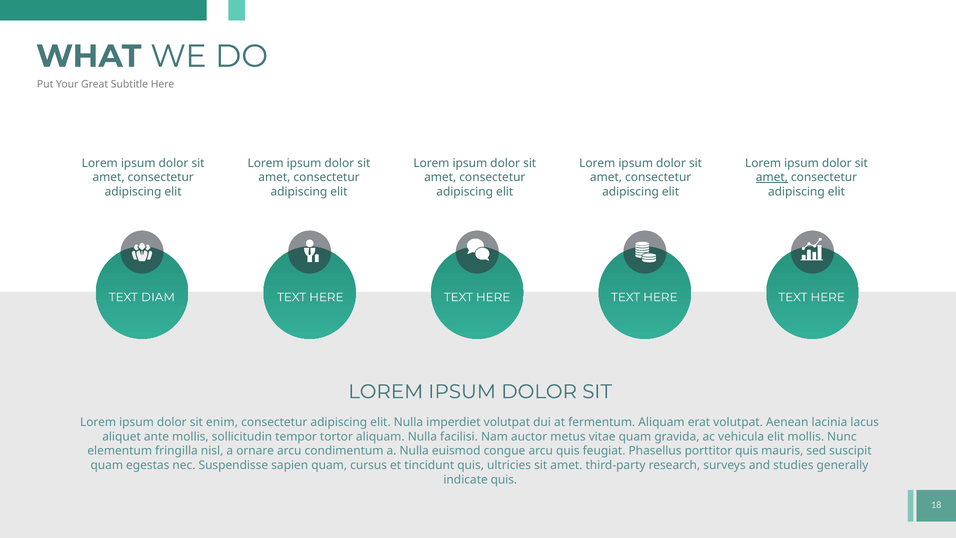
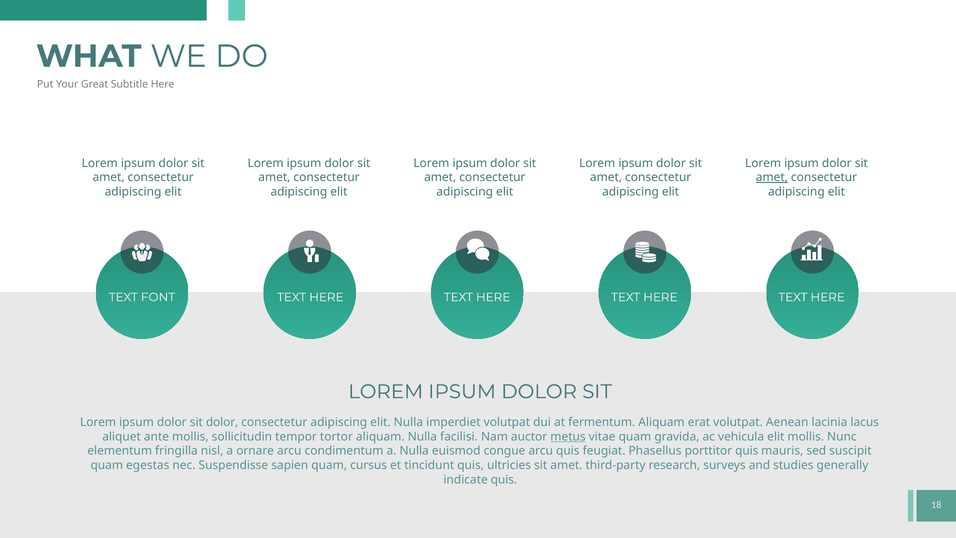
DIAM: DIAM -> FONT (158, 297)
sit enim: enim -> dolor (222, 422)
metus underline: none -> present (568, 437)
